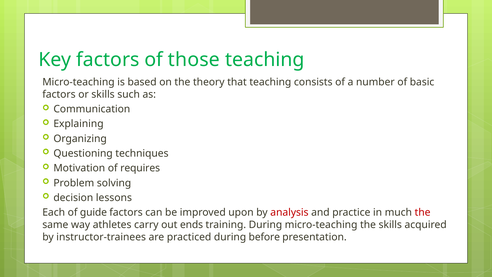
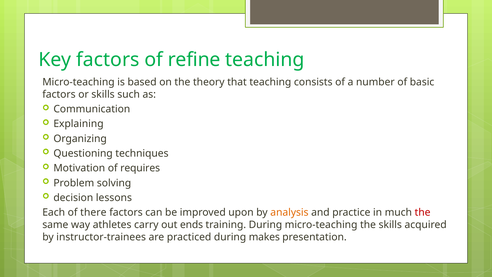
those: those -> refine (194, 60)
guide: guide -> there (93, 212)
analysis colour: red -> orange (289, 212)
before: before -> makes (264, 237)
